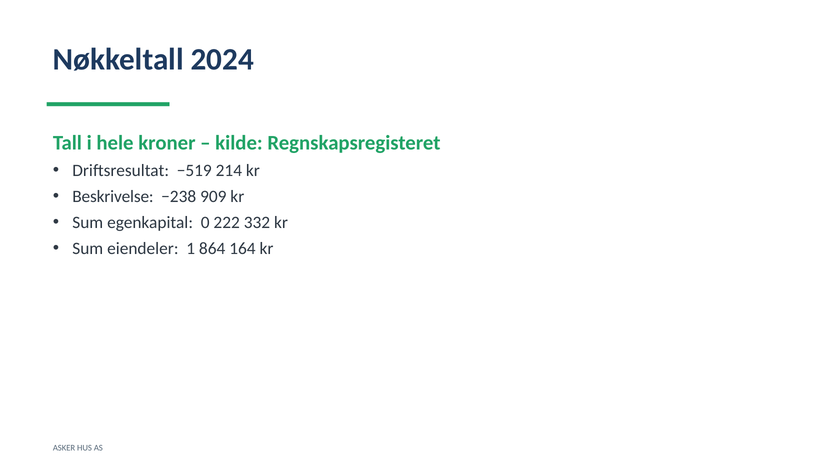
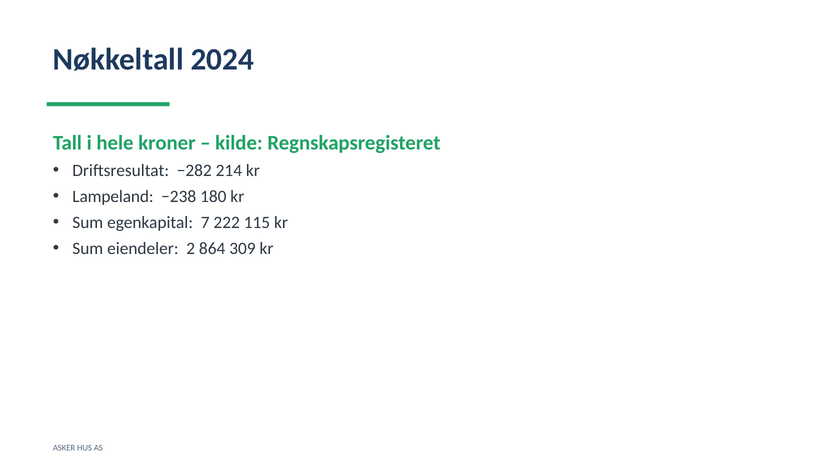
−519: −519 -> −282 (194, 171)
Beskrivelse: Beskrivelse -> Lampeland (113, 197)
909: 909 -> 180 (213, 197)
0: 0 -> 7 (205, 223)
332: 332 -> 115 (257, 223)
1: 1 -> 2 (191, 249)
164: 164 -> 309 (242, 249)
